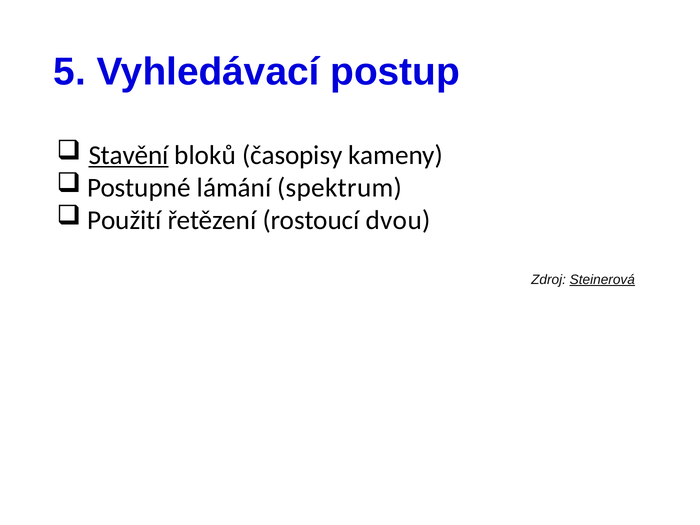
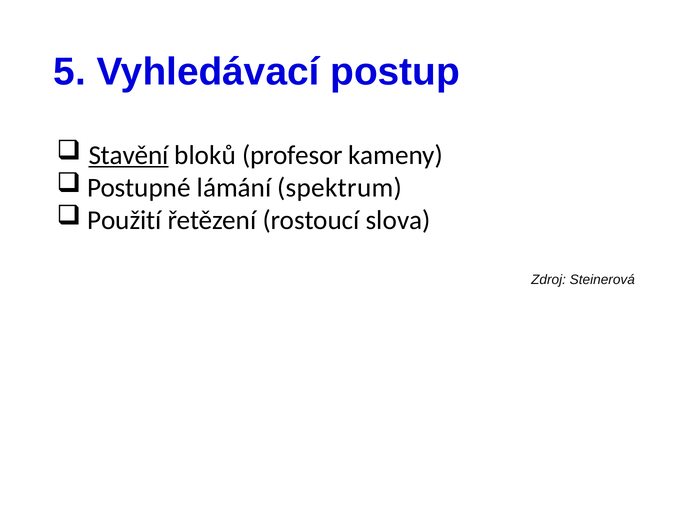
časopisy: časopisy -> profesor (292, 155)
dvou: dvou -> slova (398, 220)
Steinerová underline: present -> none (602, 280)
